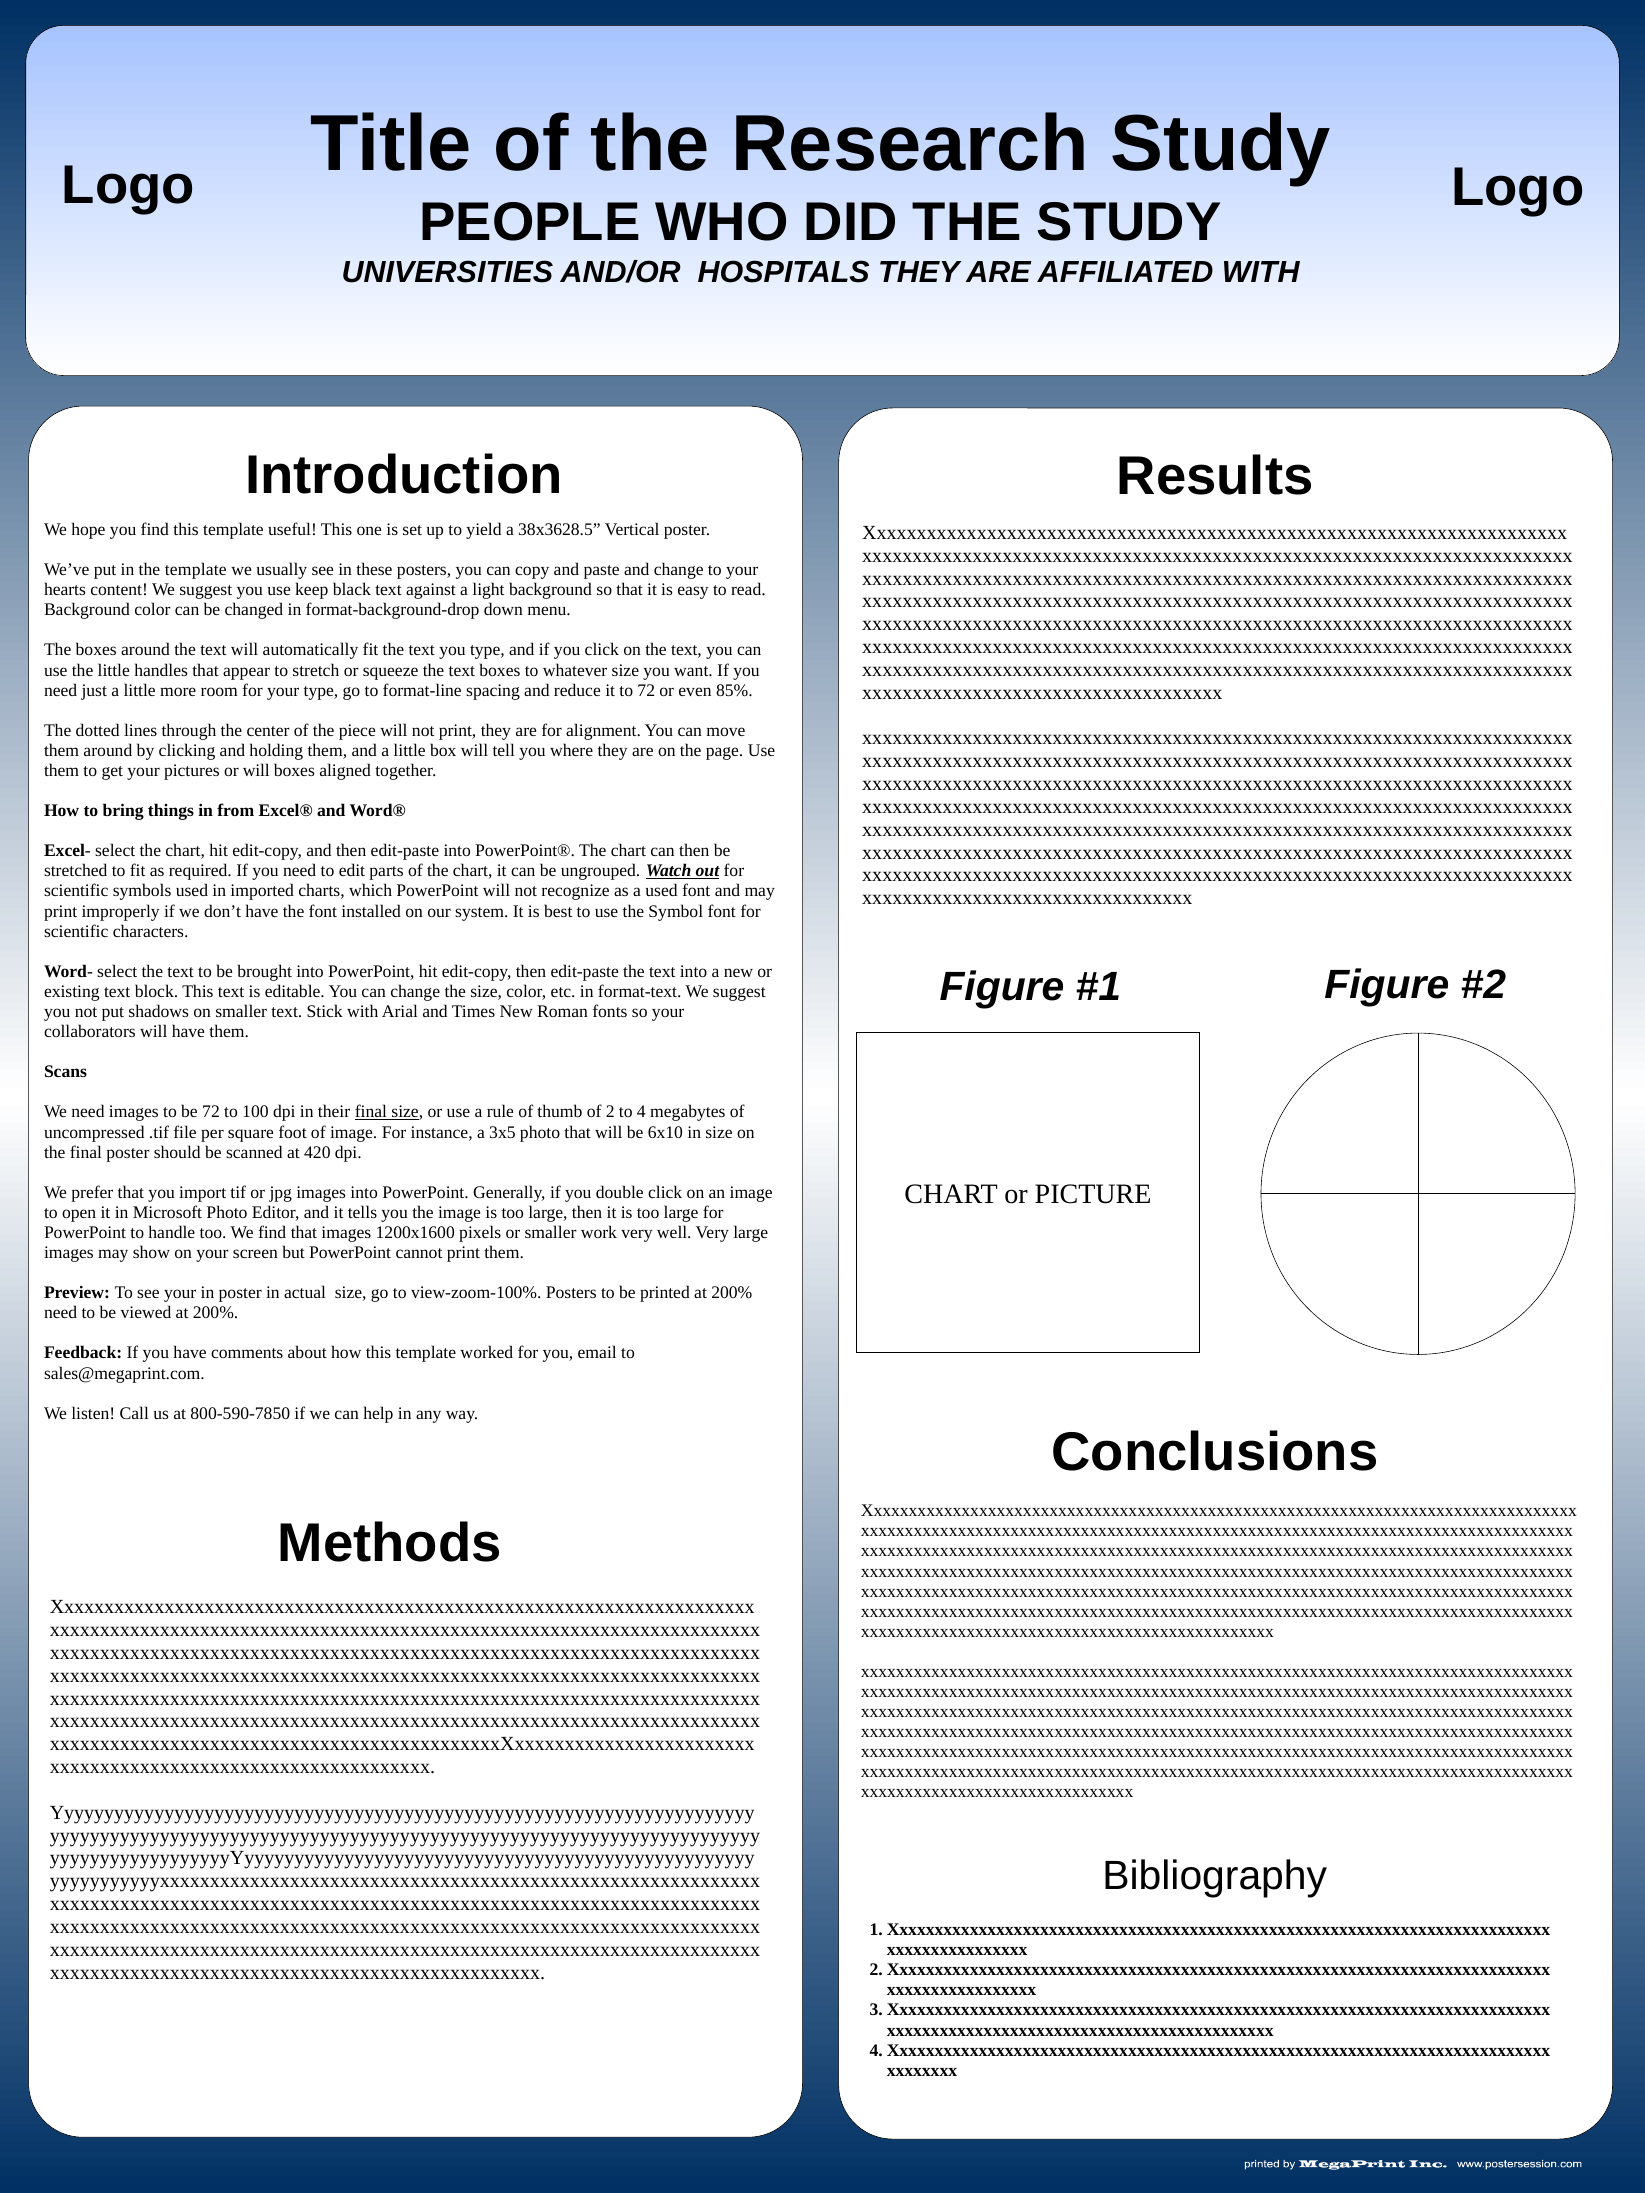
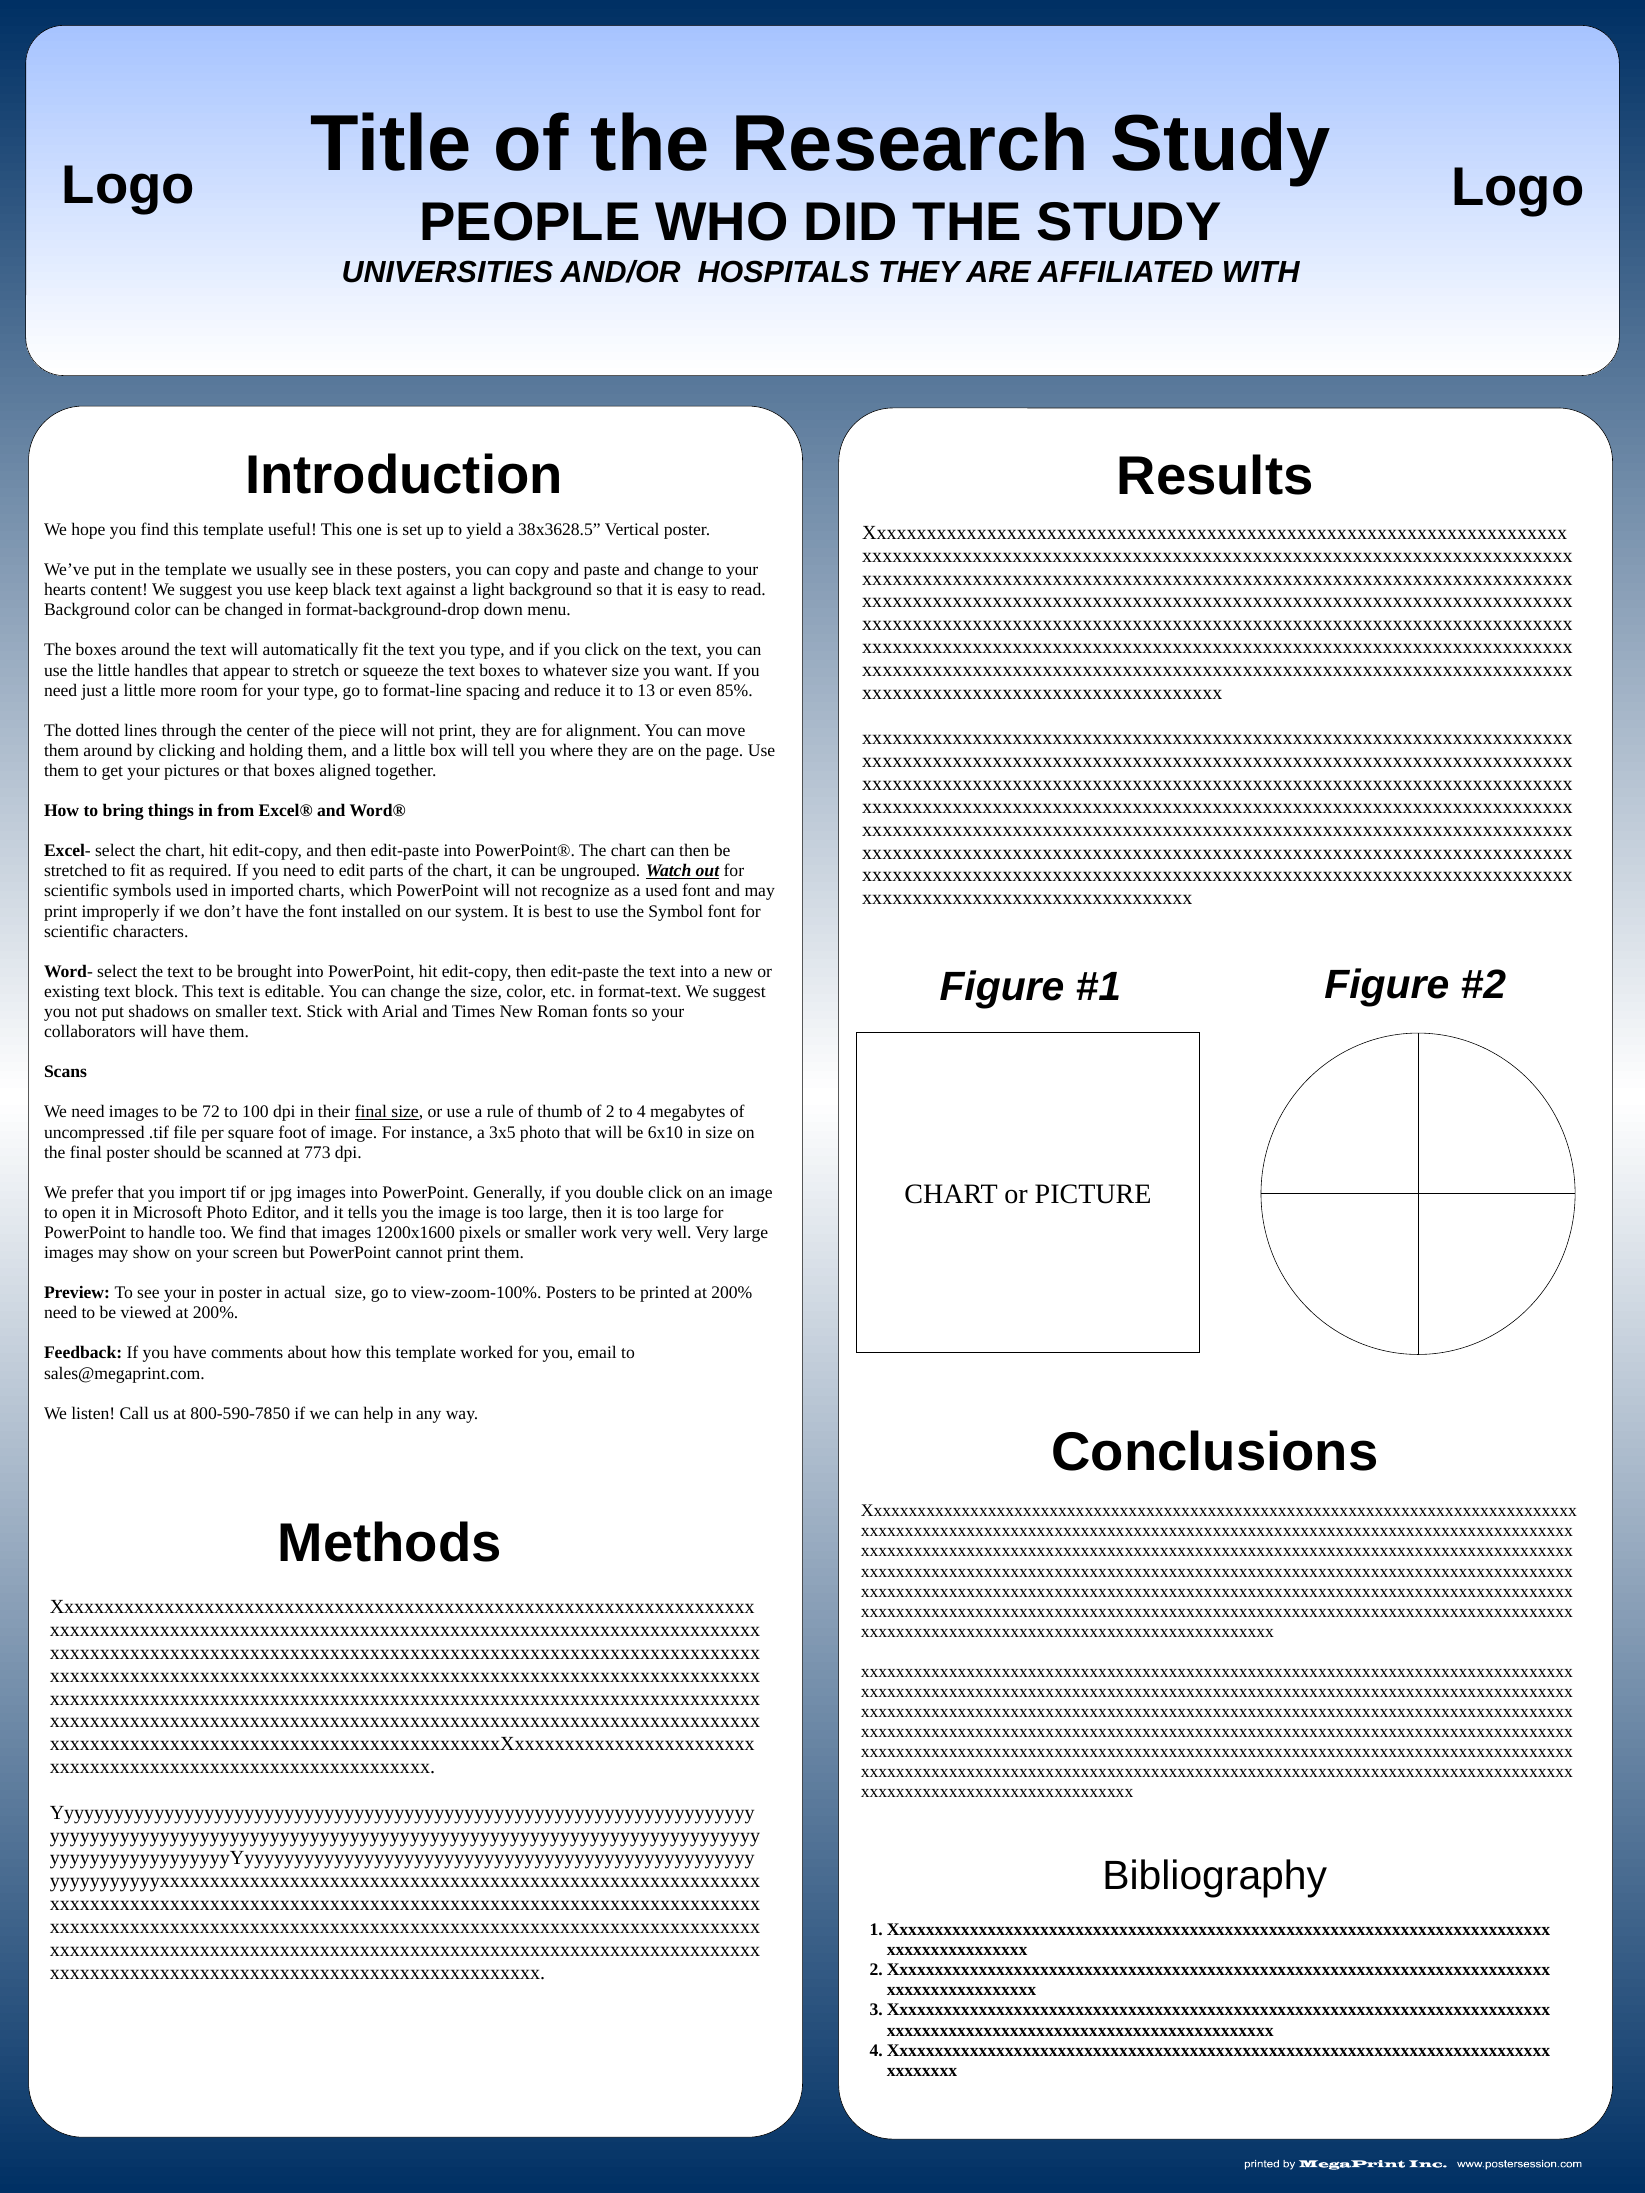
to 72: 72 -> 13 (646, 690)
or will: will -> that (256, 771)
420: 420 -> 773 (317, 1152)
